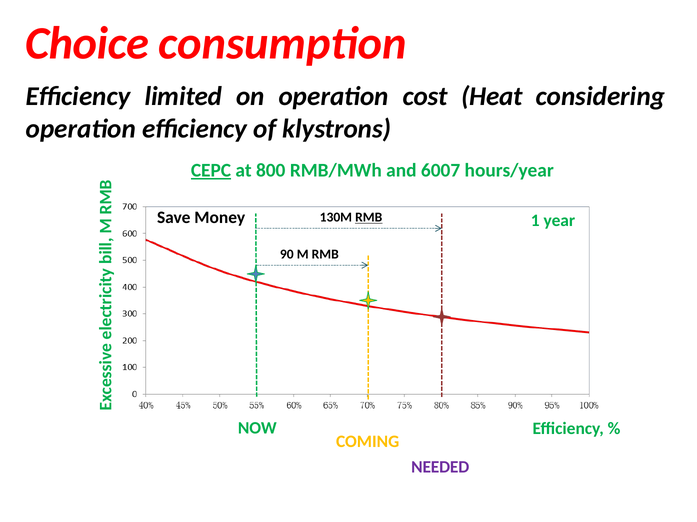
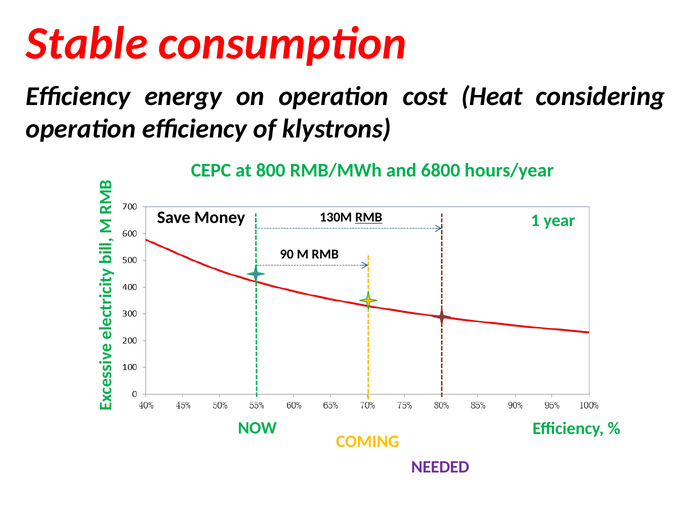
Choice: Choice -> Stable (87, 43)
limited: limited -> energy (183, 96)
CEPC underline: present -> none (211, 171)
6007: 6007 -> 6800 (441, 171)
